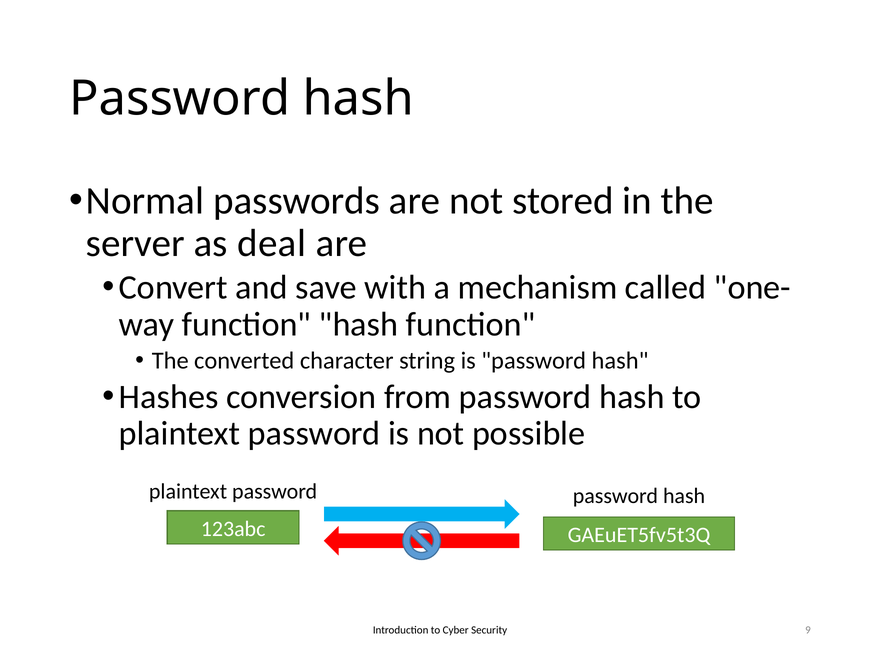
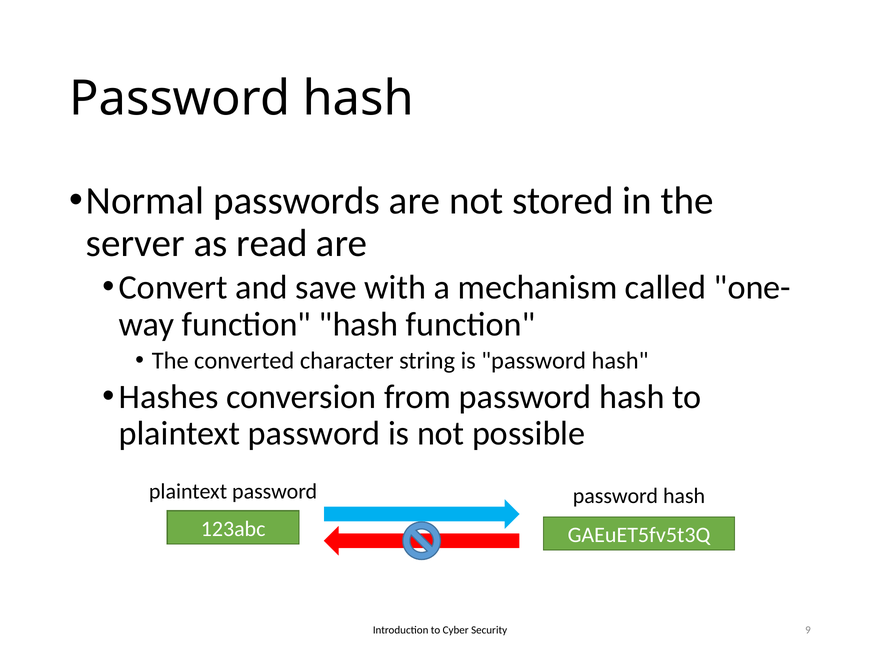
deal: deal -> read (272, 243)
